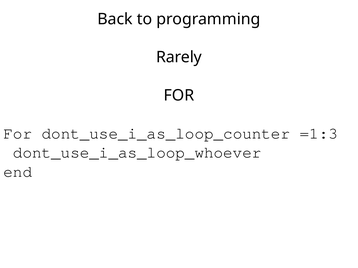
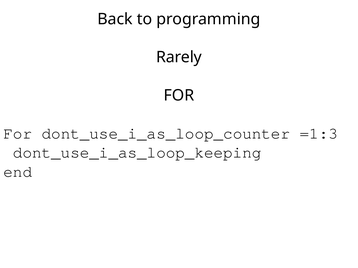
dont_use_i_as_loop_whoever: dont_use_i_as_loop_whoever -> dont_use_i_as_loop_keeping (137, 153)
